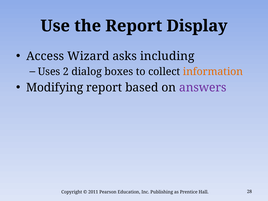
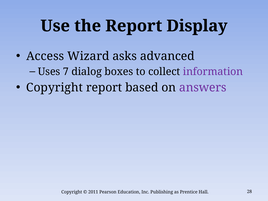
including: including -> advanced (167, 56)
2: 2 -> 7 (66, 72)
information colour: orange -> purple (213, 72)
Modifying: Modifying -> Copyright (55, 88)
